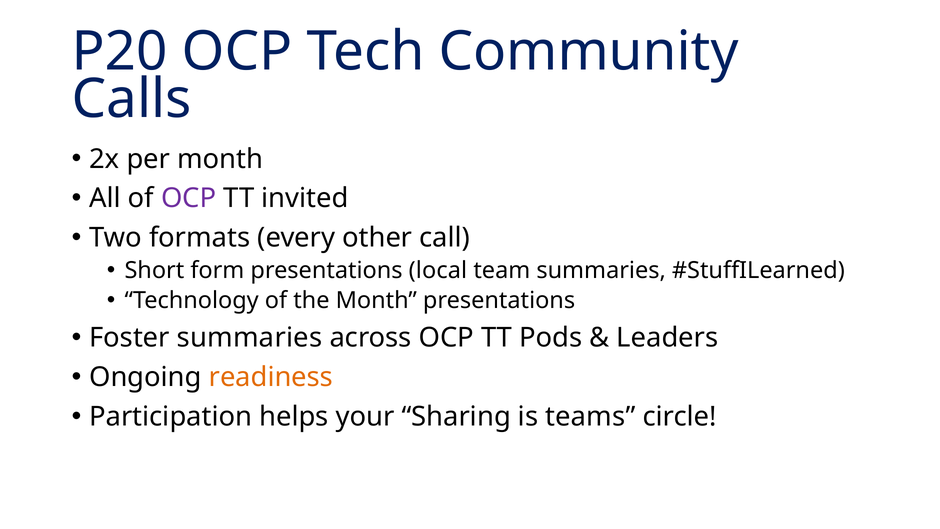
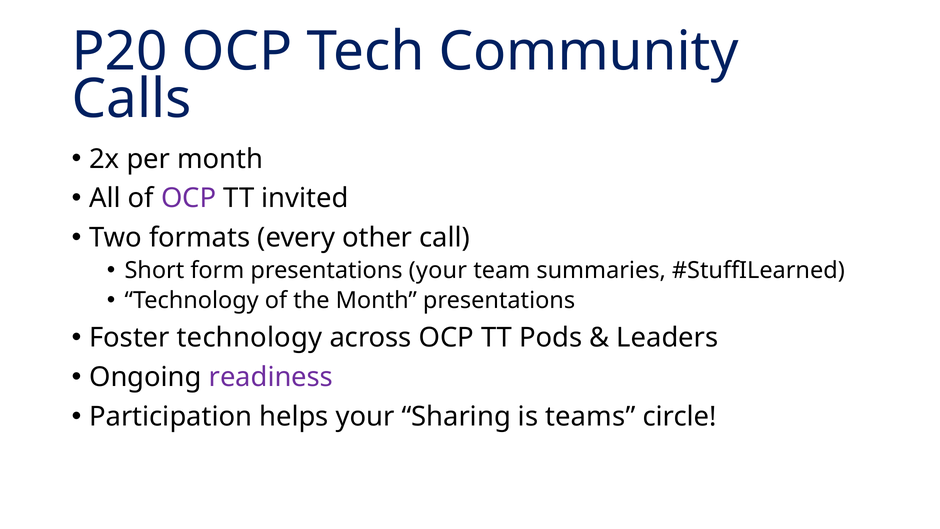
presentations local: local -> your (438, 270)
Foster summaries: summaries -> technology (250, 338)
readiness colour: orange -> purple (271, 377)
